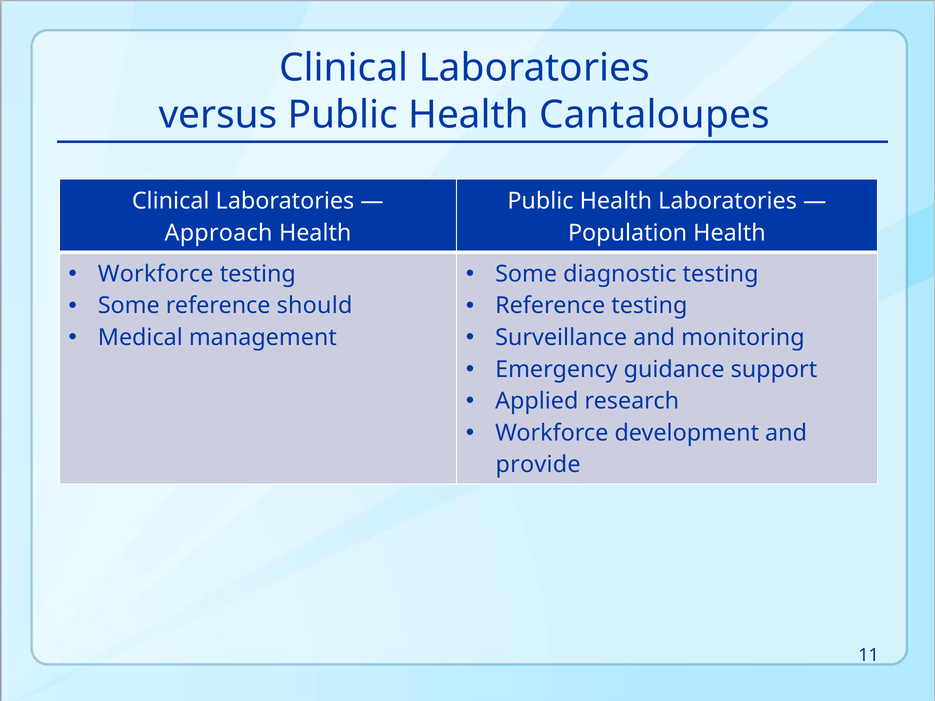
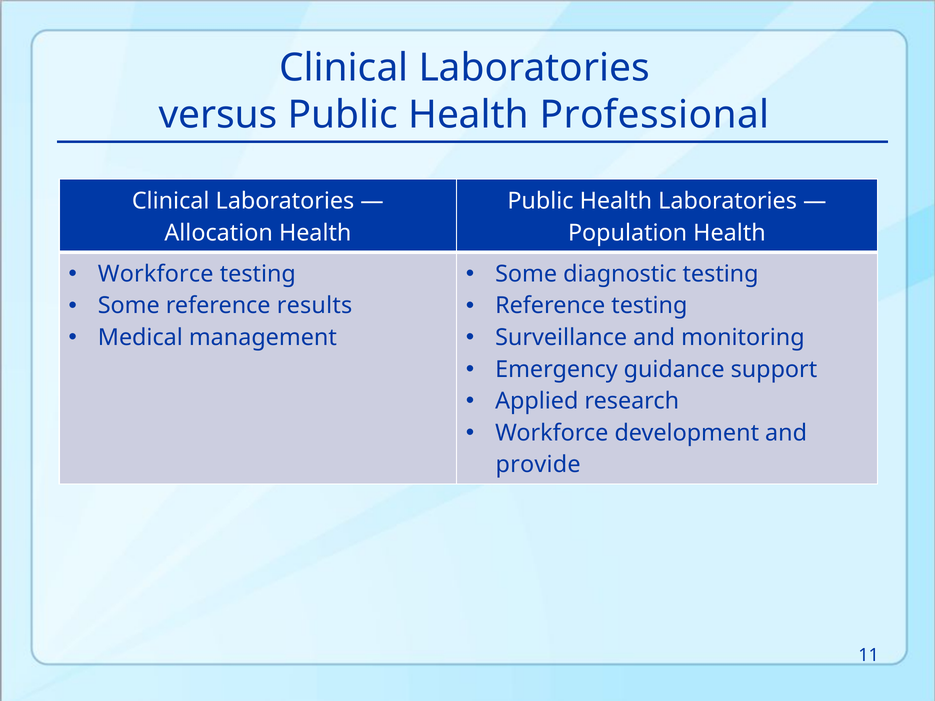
Cantaloupes: Cantaloupes -> Professional (654, 115)
Approach: Approach -> Allocation (219, 233)
should: should -> results (315, 306)
